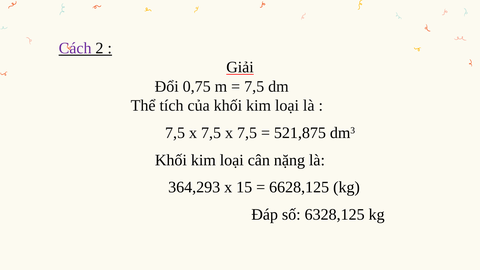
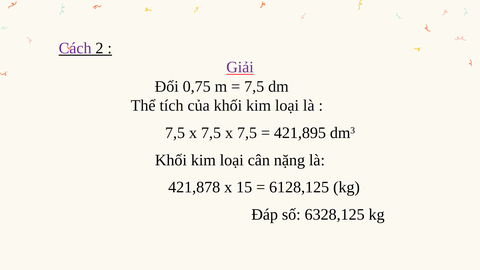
Giải colour: black -> purple (240, 67)
521,875: 521,875 -> 421,895 (300, 133)
364,293: 364,293 -> 421,878 (194, 187)
6628,125: 6628,125 -> 6128,125 (299, 187)
